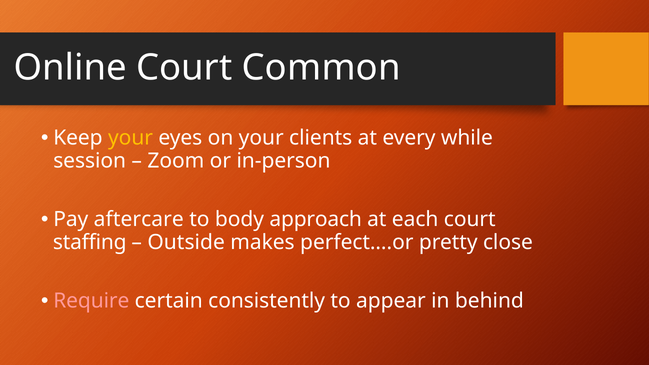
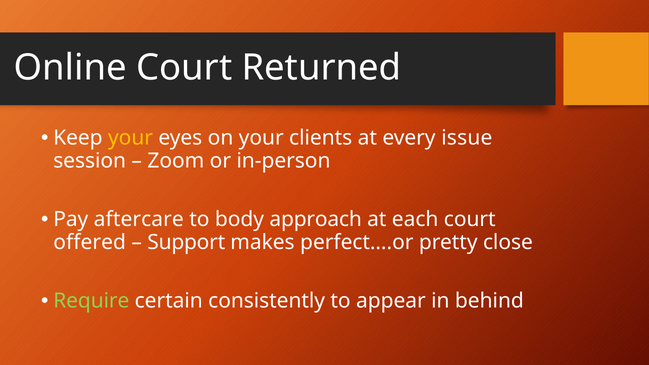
Common: Common -> Returned (321, 68)
while: while -> issue (467, 138)
staffing: staffing -> offered (90, 242)
Outside: Outside -> Support (186, 242)
Require colour: pink -> light green (91, 301)
